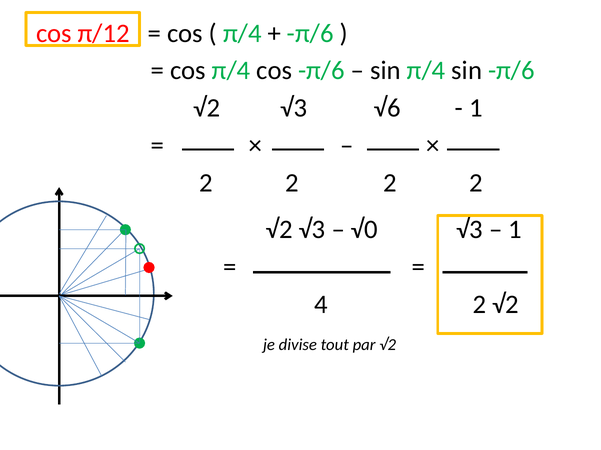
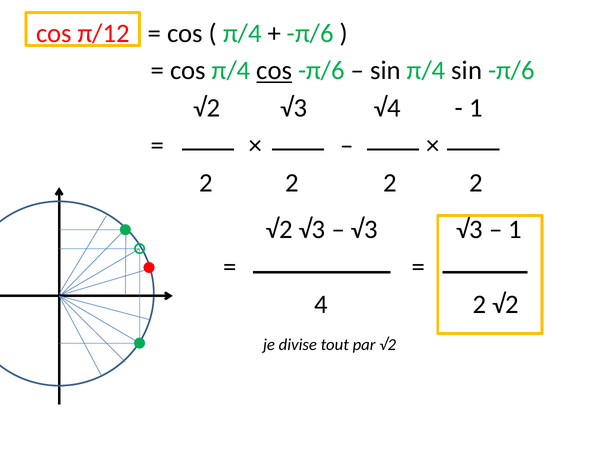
cos underline: none -> present (274, 71)
√6: √6 -> √4 (387, 108)
√0: √0 -> √3 (364, 230)
